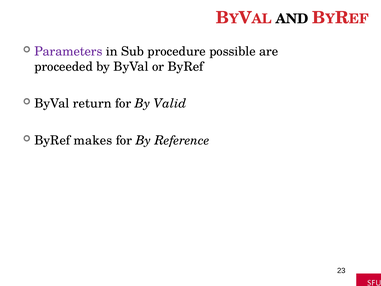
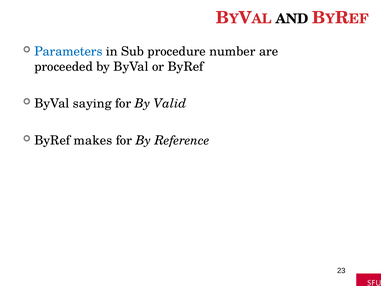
Parameters colour: purple -> blue (68, 51)
possible: possible -> number (232, 51)
return: return -> saying (92, 103)
